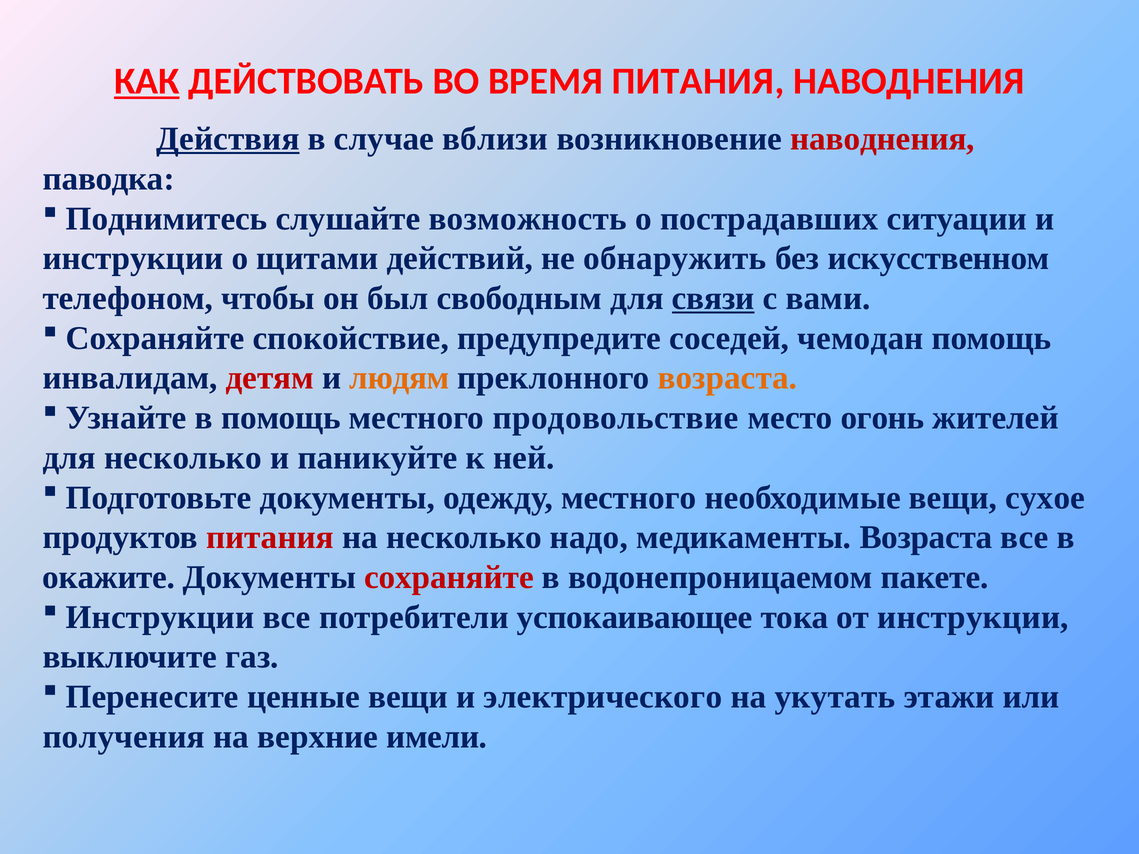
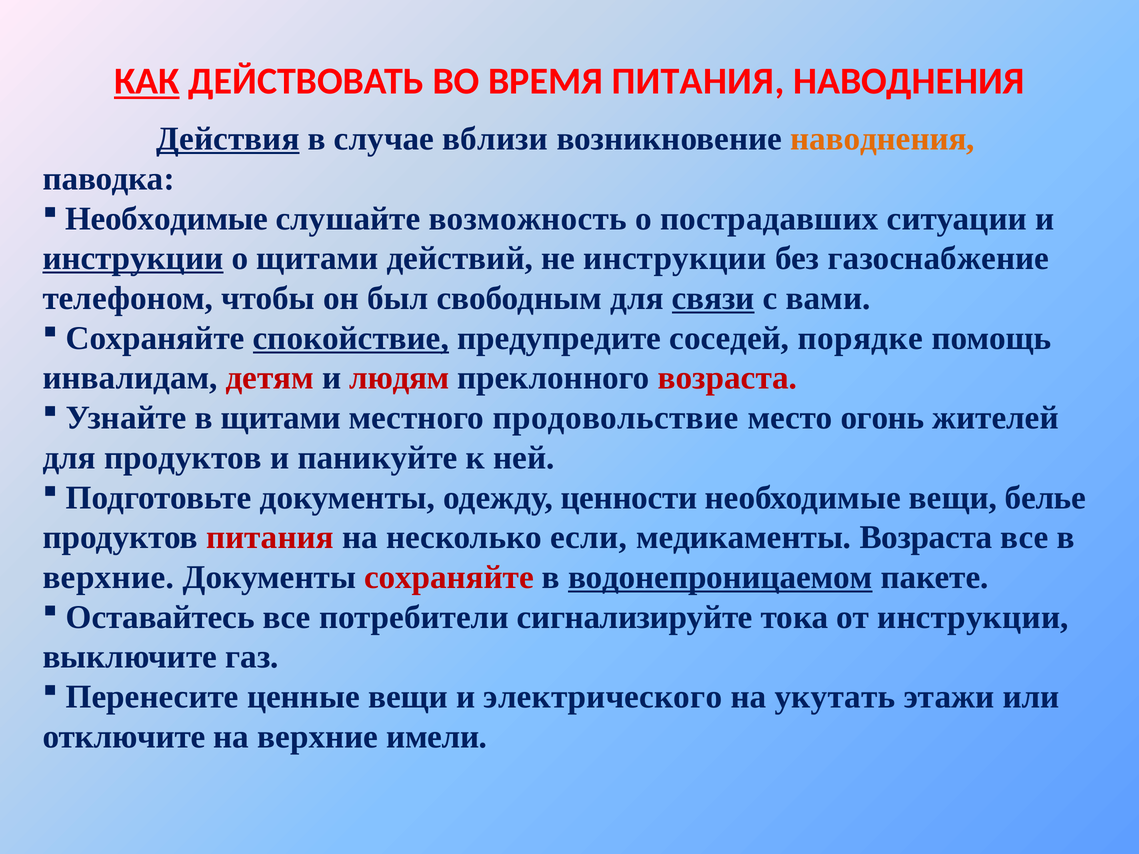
наводнения colour: red -> orange (883, 139)
Поднимитесь: Поднимитесь -> Необходимые (167, 219)
инструкции underline: none -> present (133, 259)
не обнаружить: обнаружить -> инструкции (675, 259)
искусственном: искусственном -> газоснабжение (938, 259)
спокойствие underline: none -> present (351, 338)
чемодан: чемодан -> порядке (860, 338)
людям colour: orange -> red (399, 378)
возраста colour: orange -> red (727, 378)
в помощь: помощь -> щитами (281, 418)
для несколько: несколько -> продуктов (183, 458)
одежду местного: местного -> ценности (629, 498)
сухое: сухое -> белье (1045, 498)
надо: надо -> если (589, 538)
окажите: окажите -> верхние (108, 577)
водонепроницаемом underline: none -> present (720, 577)
Инструкции: Инструкции -> Оставайтесь (160, 617)
успокаивающее: успокаивающее -> сигнализируйте (635, 617)
получения: получения -> отключите (124, 737)
